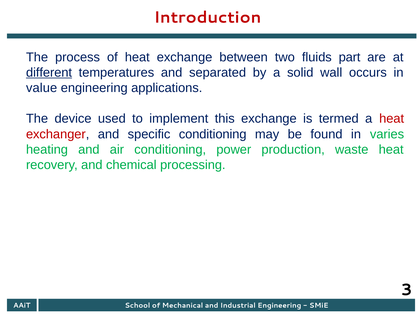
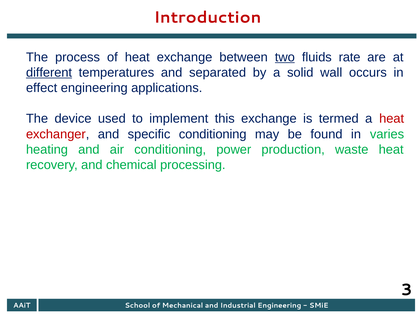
two underline: none -> present (285, 57)
part: part -> rate (350, 57)
value: value -> effect (42, 88)
